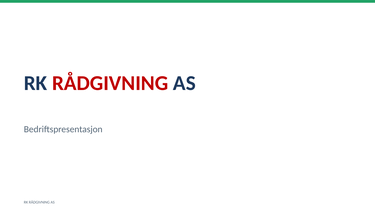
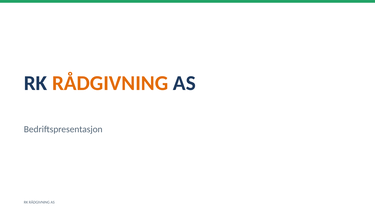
RÅDGIVNING colour: red -> orange (110, 83)
